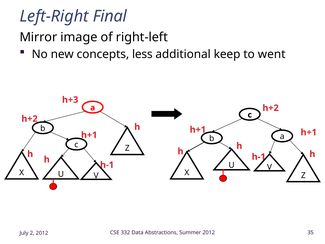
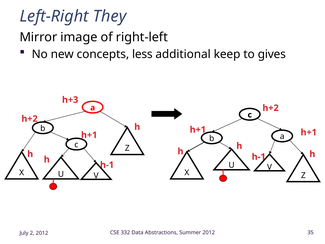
Final: Final -> They (110, 16)
went: went -> gives (272, 54)
